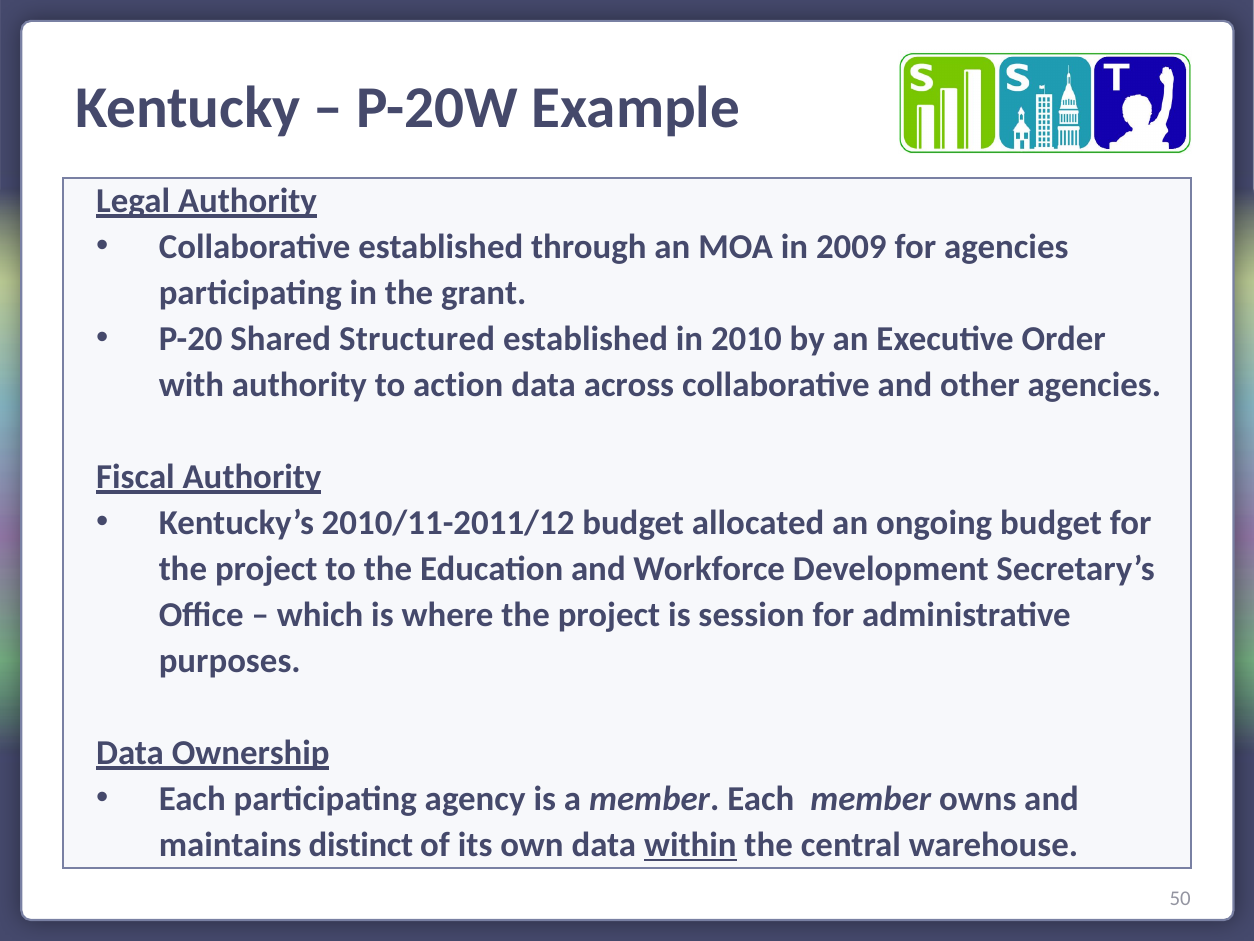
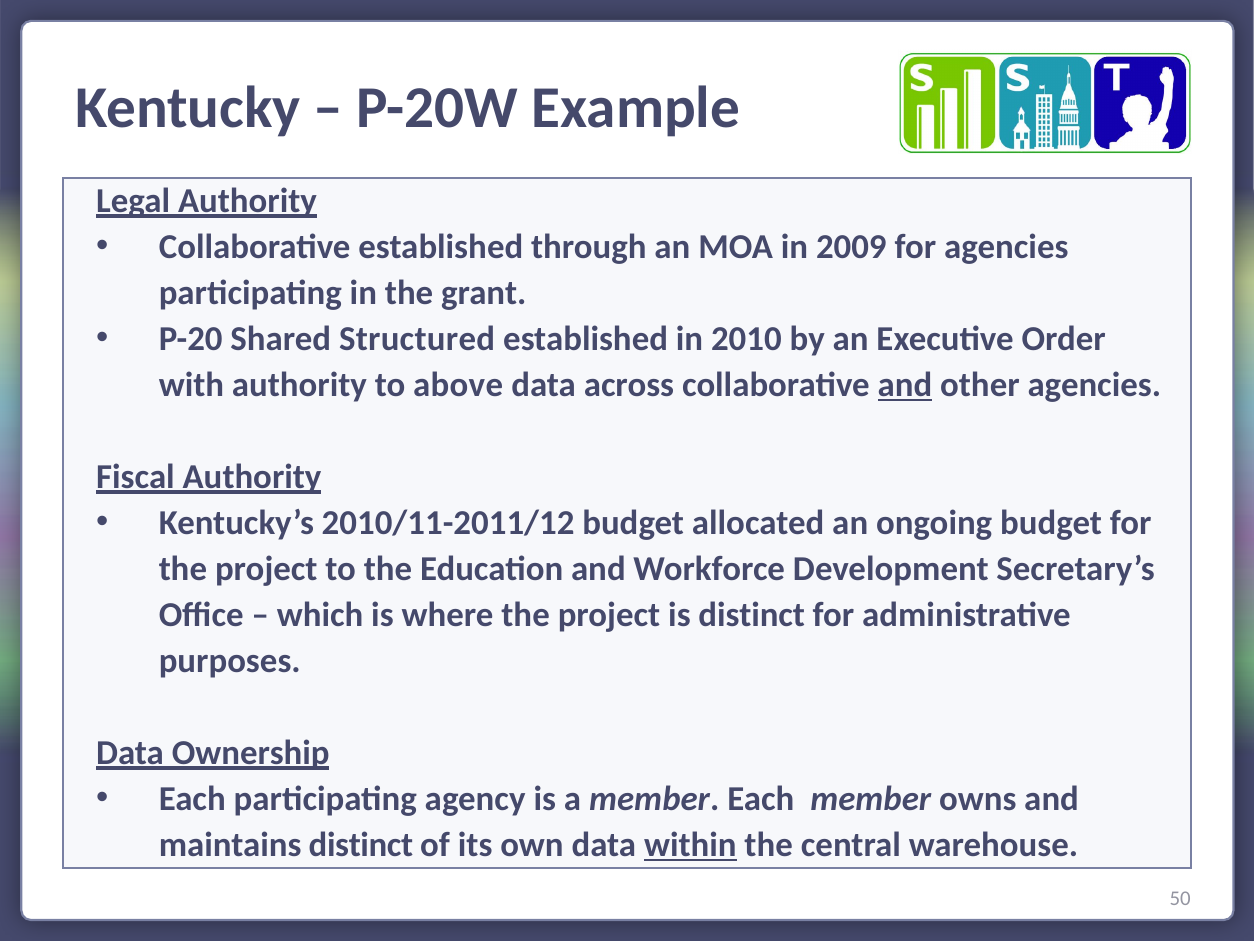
action: action -> above (458, 385)
and underline: none -> present (905, 385)
is session: session -> distinct (752, 615)
